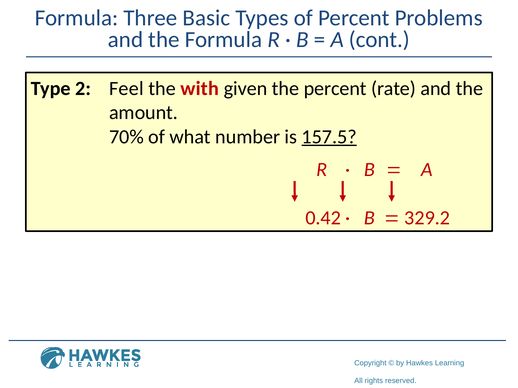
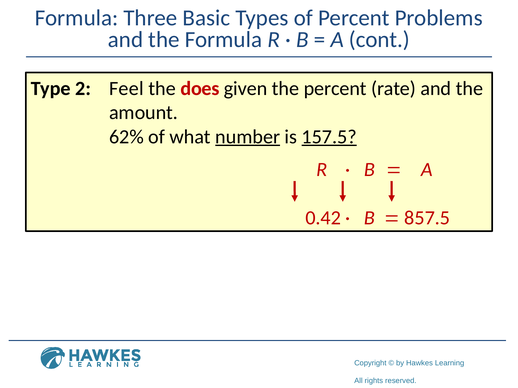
with: with -> does (200, 89)
70%: 70% -> 62% (126, 137)
number underline: none -> present (248, 137)
329.2: 329.2 -> 857.5 (427, 218)
